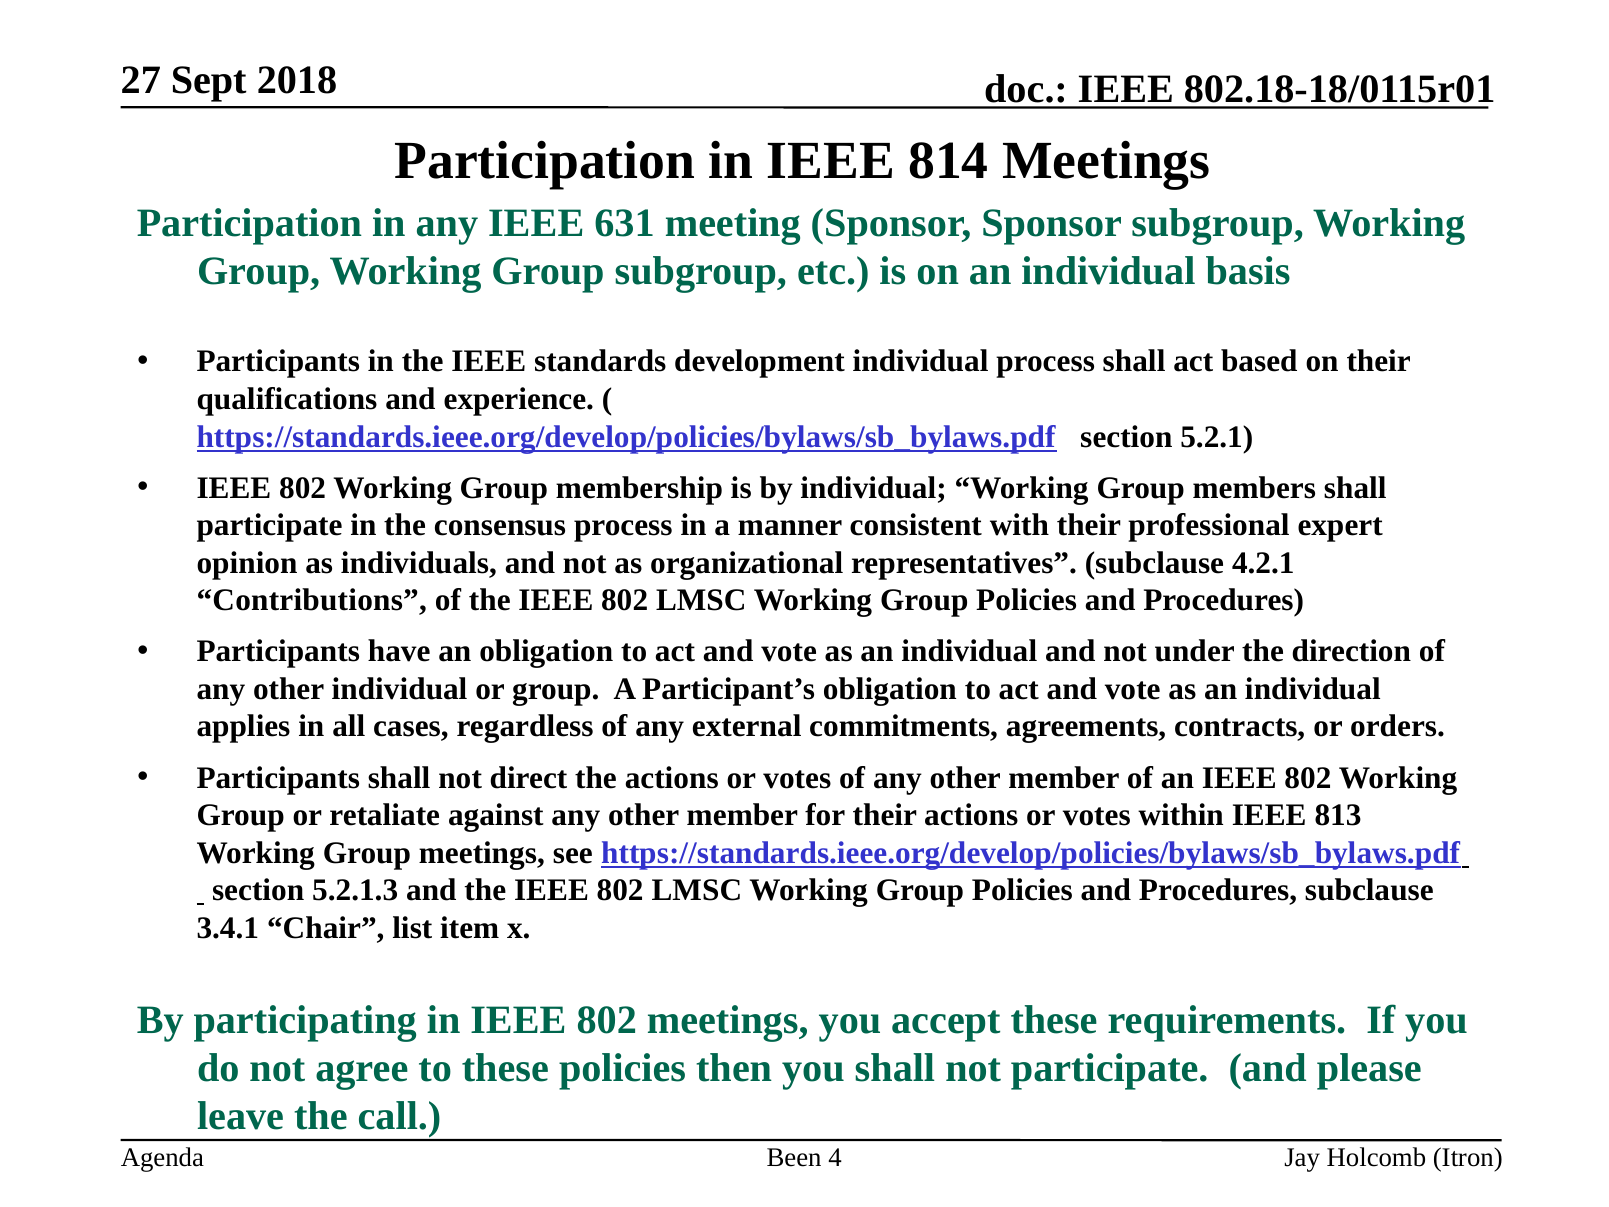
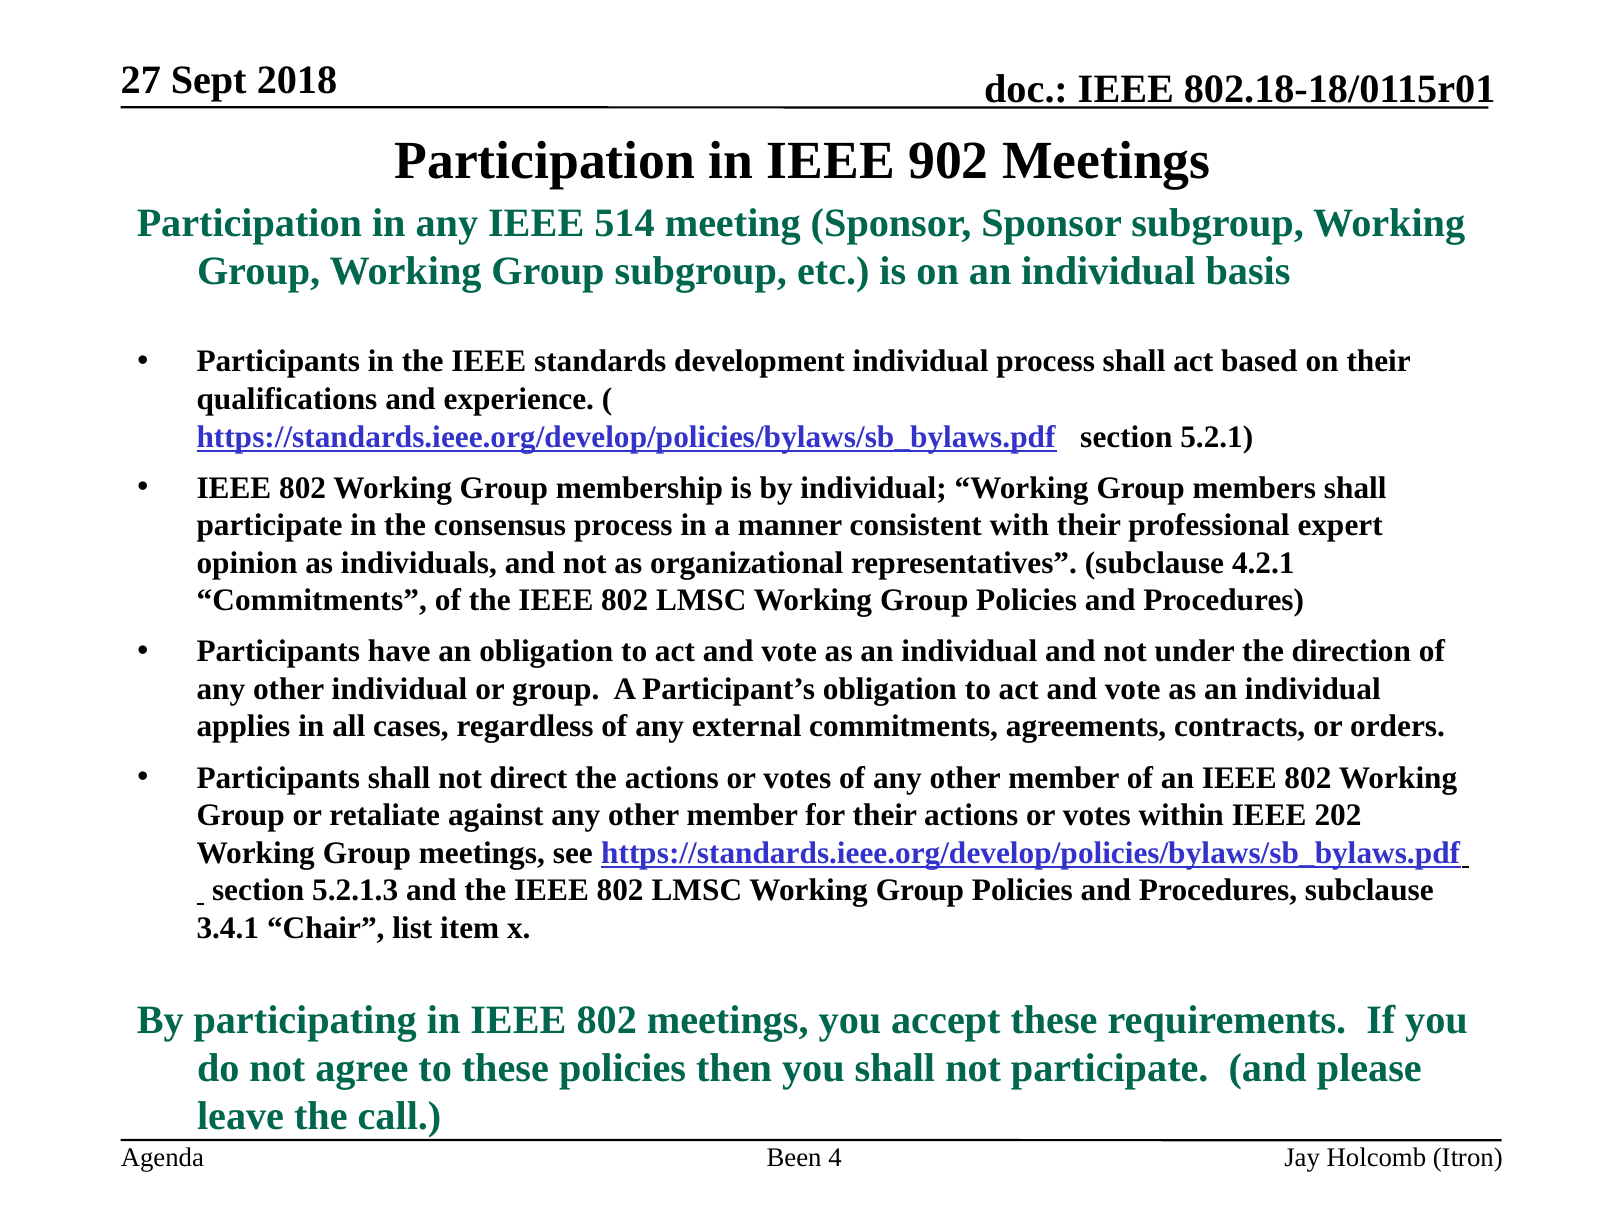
814: 814 -> 902 (948, 160)
631: 631 -> 514 (624, 223)
Contributions: Contributions -> Commitments (312, 600)
813: 813 -> 202 (1338, 815)
